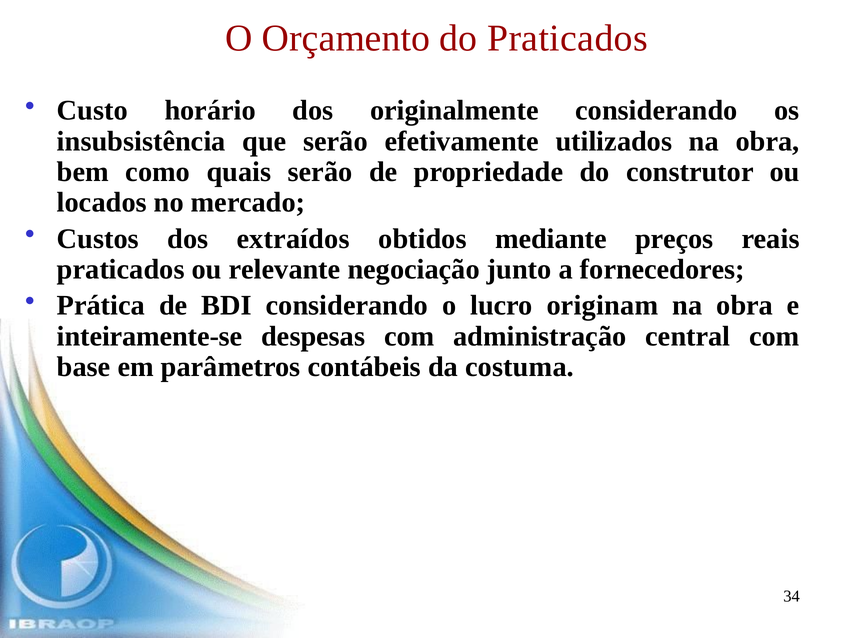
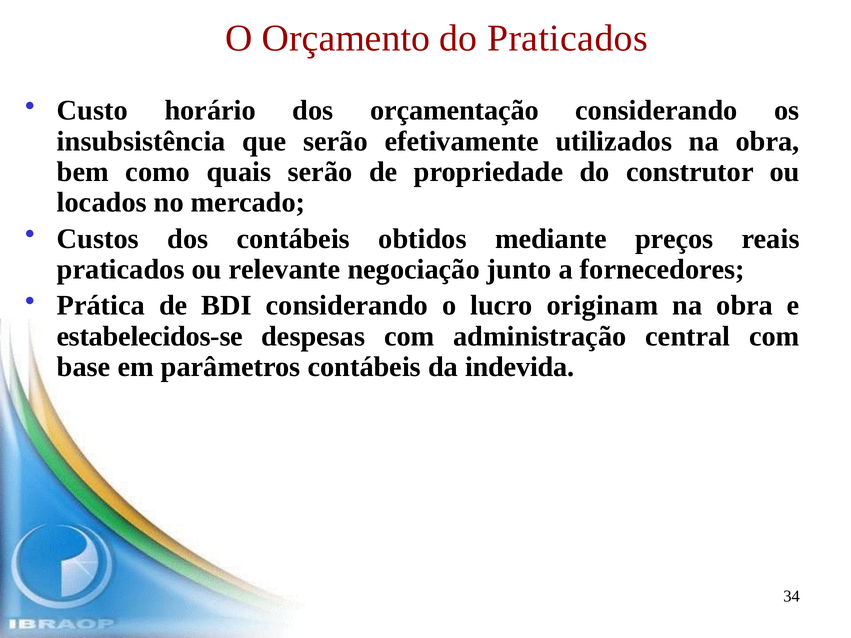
originalmente: originalmente -> orçamentação (454, 111)
dos extraídos: extraídos -> contábeis (293, 239)
inteiramente-se: inteiramente-se -> estabelecidos-se (150, 336)
costuma: costuma -> indevida (520, 367)
